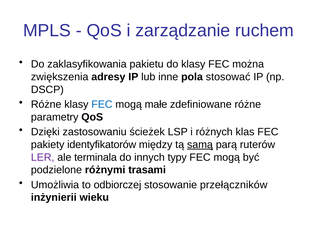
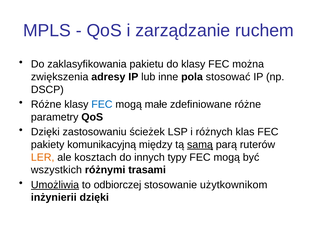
identyfikatorów: identyfikatorów -> komunikacyjną (102, 144)
LER colour: purple -> orange (43, 157)
terminala: terminala -> kosztach (95, 157)
podzielone: podzielone -> wszystkich (56, 170)
Umożliwia underline: none -> present (55, 185)
przełączników: przełączników -> użytkownikom (234, 185)
inżynierii wieku: wieku -> dzięki (94, 197)
